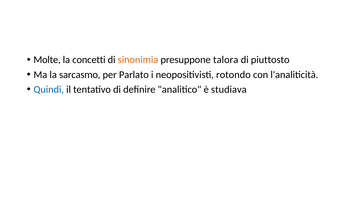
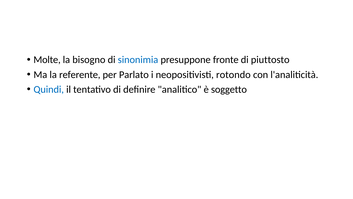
concetti: concetti -> bisogno (89, 60)
sinonimia colour: orange -> blue (138, 60)
talora: talora -> fronte (226, 60)
sarcasmo: sarcasmo -> referente (80, 74)
studiava: studiava -> soggetto (229, 89)
